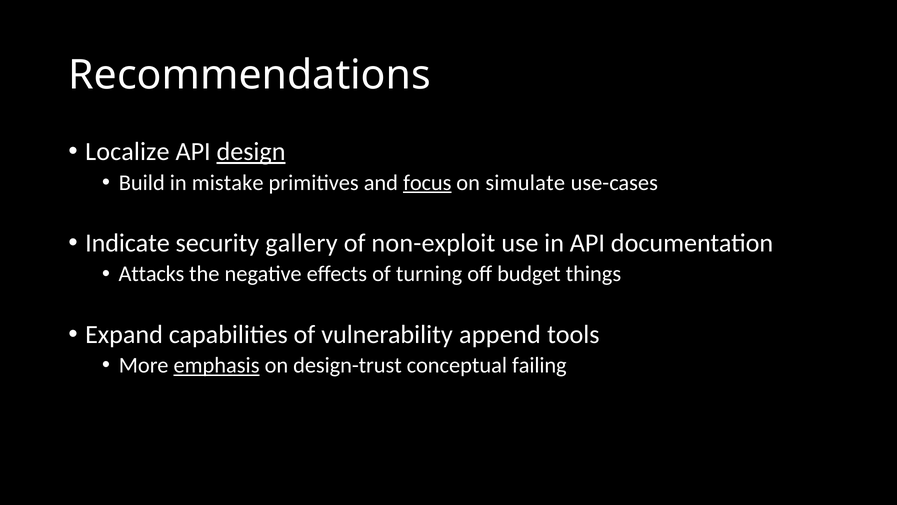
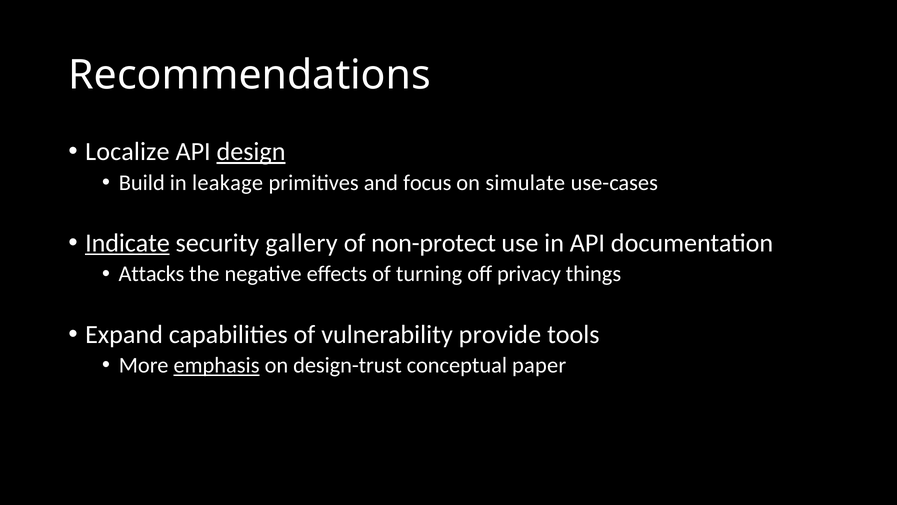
mistake: mistake -> leakage (228, 183)
focus underline: present -> none (427, 183)
Indicate underline: none -> present (128, 243)
non-exploit: non-exploit -> non-protect (434, 243)
budget: budget -> privacy (529, 274)
append: append -> provide (500, 334)
failing: failing -> paper (539, 365)
